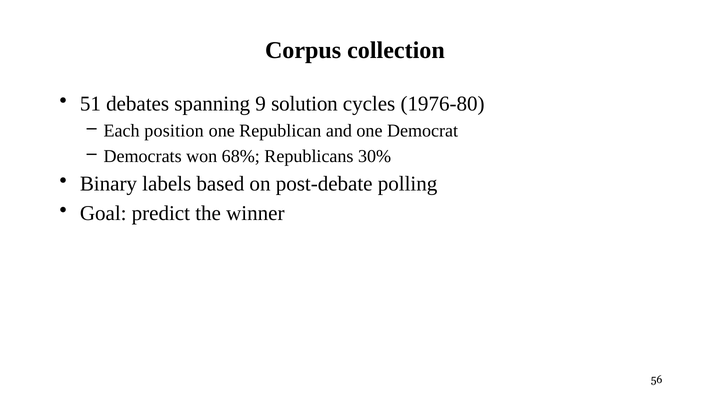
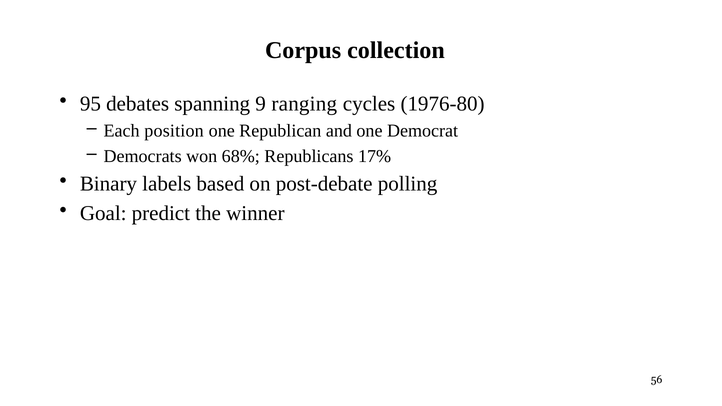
51: 51 -> 95 (90, 104)
solution: solution -> ranging (304, 104)
30%: 30% -> 17% (375, 156)
